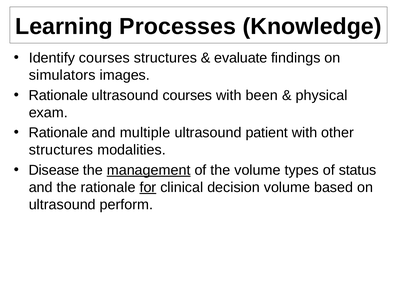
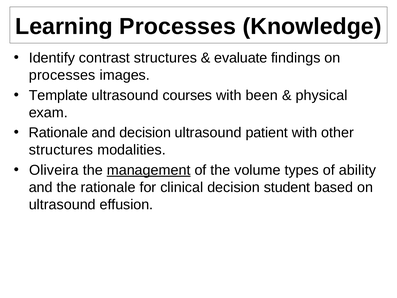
Identify courses: courses -> contrast (104, 58)
simulators: simulators -> processes (62, 75)
Rationale: Rationale -> Template (58, 95)
and multiple: multiple -> decision (145, 133)
Disease: Disease -> Oliveira (54, 170)
status: status -> ability (357, 170)
for underline: present -> none (148, 187)
decision volume: volume -> student (287, 187)
perform: perform -> effusion (126, 204)
